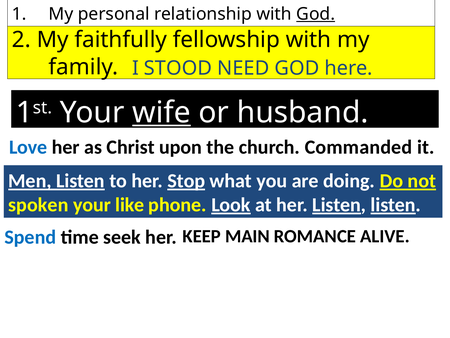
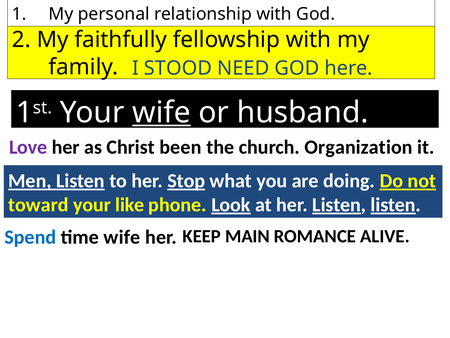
God underline: present -> none (316, 14)
Love colour: blue -> purple (28, 147)
upon: upon -> been (180, 147)
Commanded: Commanded -> Organization (359, 147)
spoken: spoken -> toward (38, 205)
time seek: seek -> wife (122, 237)
